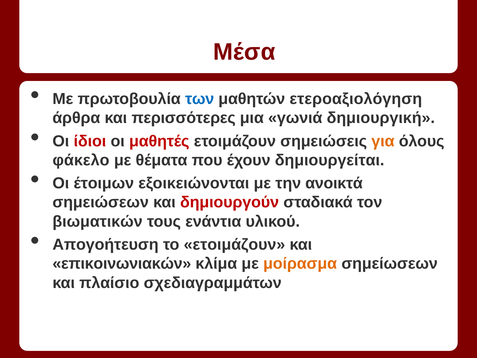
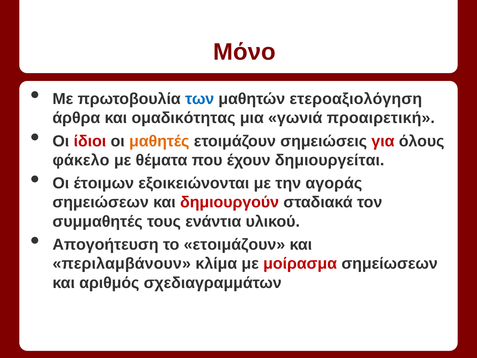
Μέσα: Μέσα -> Μόνο (244, 52)
περισσότερες: περισσότερες -> ομαδικότητας (183, 118)
δημιουργική: δημιουργική -> προαιρετική (381, 118)
μαθητές colour: red -> orange (159, 141)
για colour: orange -> red (383, 141)
ανοικτά: ανοικτά -> αγοράς (334, 183)
βιωματικών: βιωματικών -> συμμαθητές (98, 221)
επικοινωνιακών: επικοινωνιακών -> περιλαμβάνουν (122, 263)
μοίρασμα colour: orange -> red (300, 263)
πλαίσιο: πλαίσιο -> αριθμός (109, 283)
